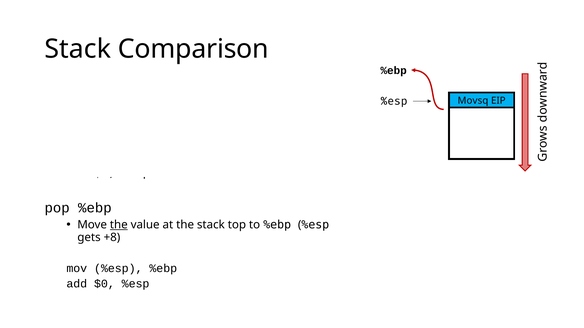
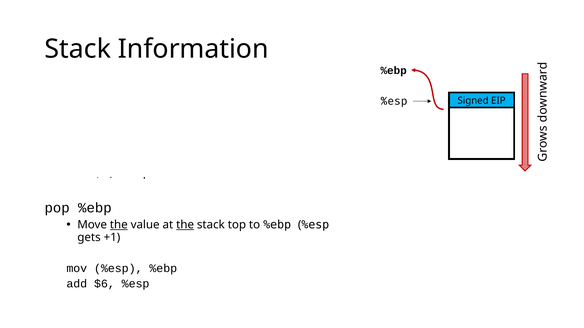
Comparison: Comparison -> Information (193, 49)
Movsq: Movsq -> Signed (473, 101)
the underline: none -> present (185, 225)
+8: +8 -> +1 (112, 238)
$0: $0 -> $6 (104, 284)
